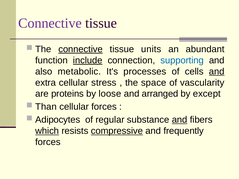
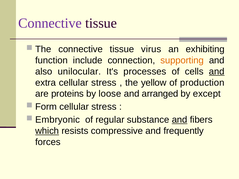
connective underline: present -> none (81, 49)
units: units -> virus (151, 49)
abundant: abundant -> exhibiting (205, 49)
include underline: present -> none (88, 60)
supporting colour: blue -> orange (182, 60)
metabolic: metabolic -> unilocular (79, 72)
space: space -> yellow (154, 83)
vascularity: vascularity -> production (202, 83)
Than: Than -> Form (46, 107)
forces: forces -> stress (104, 107)
Adipocytes: Adipocytes -> Embryonic (58, 120)
compressive underline: present -> none (117, 131)
